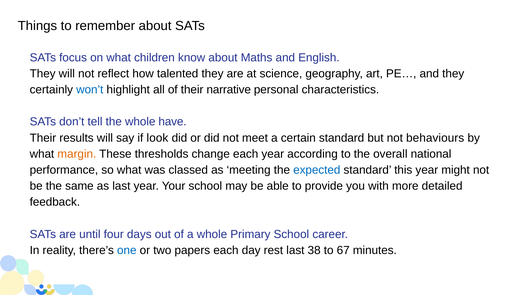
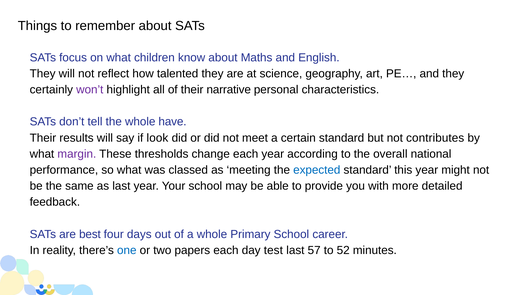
won’t colour: blue -> purple (90, 90)
behaviours: behaviours -> contributes (435, 138)
margin colour: orange -> purple (77, 154)
until: until -> best (90, 234)
rest: rest -> test (273, 251)
38: 38 -> 57 (314, 251)
67: 67 -> 52 (343, 251)
